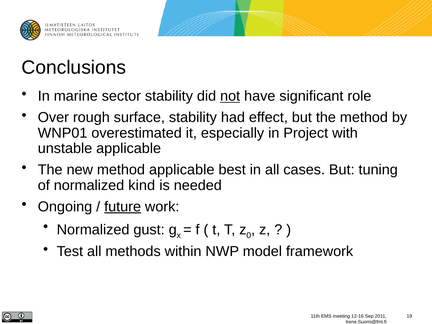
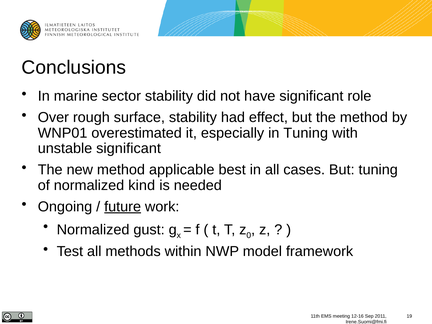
not underline: present -> none (230, 96)
in Project: Project -> Tuning (306, 133)
unstable applicable: applicable -> significant (129, 149)
